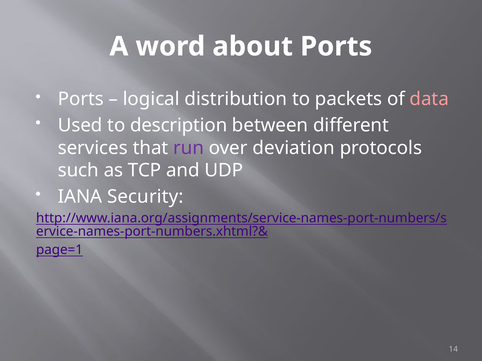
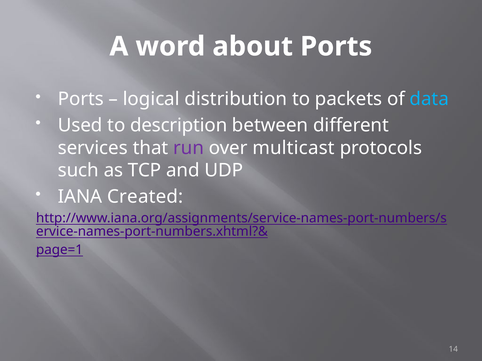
data colour: pink -> light blue (429, 99)
deviation: deviation -> multicast (294, 148)
Security: Security -> Created (145, 197)
